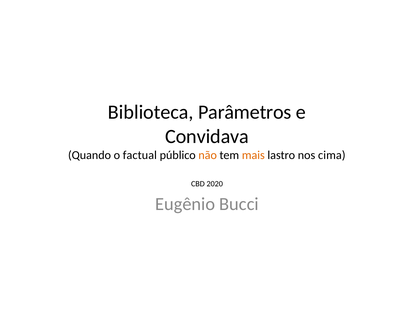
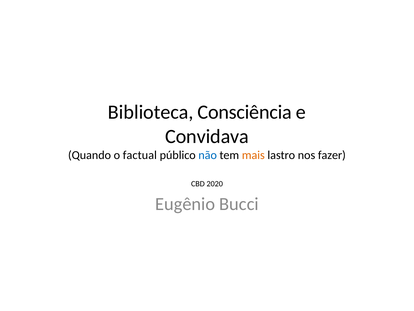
Parâmetros: Parâmetros -> Consciência (245, 112)
não colour: orange -> blue (208, 155)
cima: cima -> fazer (332, 155)
